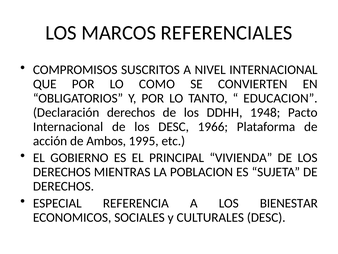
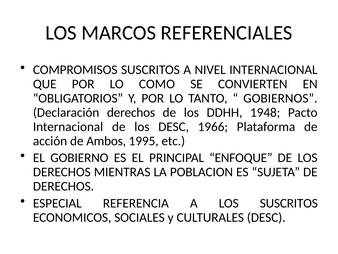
EDUCACION: EDUCACION -> GOBIERNOS (280, 98)
VIVIENDA: VIVIENDA -> ENFOQUE (241, 158)
LOS BIENESTAR: BIENESTAR -> SUSCRITOS (289, 203)
